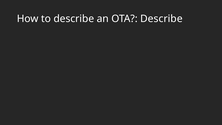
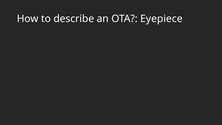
OTA Describe: Describe -> Eyepiece (161, 19)
